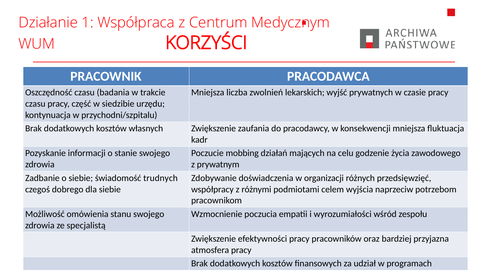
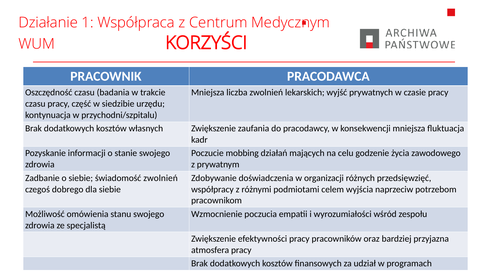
świadomość trudnych: trudnych -> zwolnień (161, 178)
